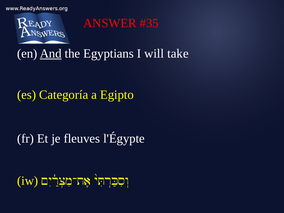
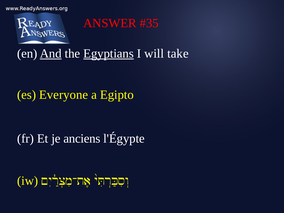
Egyptians underline: none -> present (109, 54)
Categoría: Categoría -> Everyone (64, 95)
fleuves: fleuves -> anciens (82, 139)
